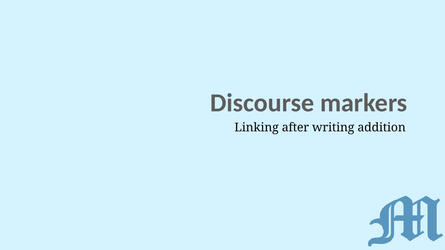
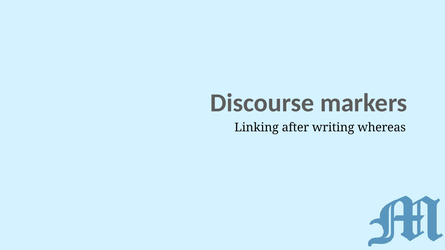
addition: addition -> whereas (382, 128)
